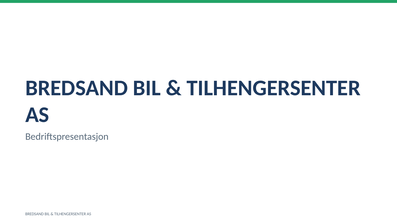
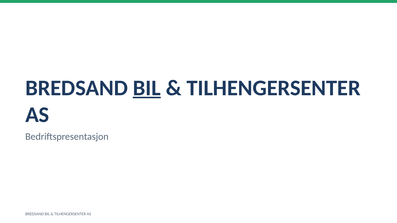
BIL underline: none -> present (147, 88)
